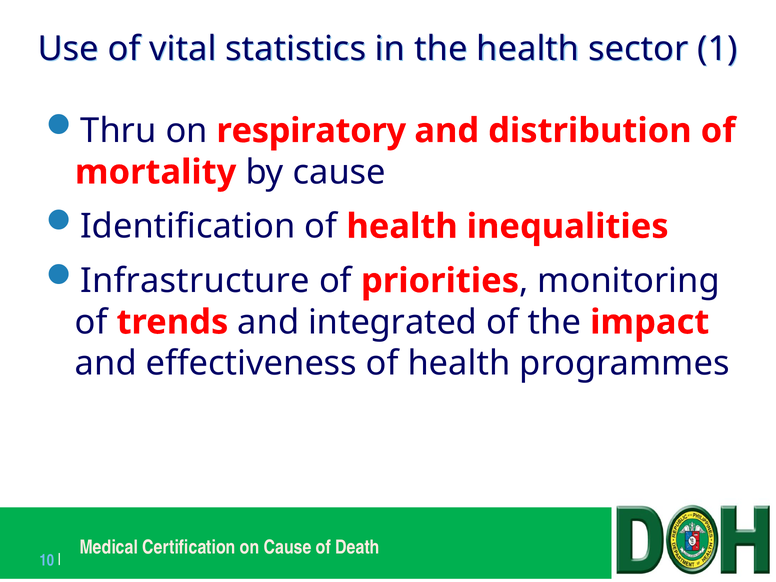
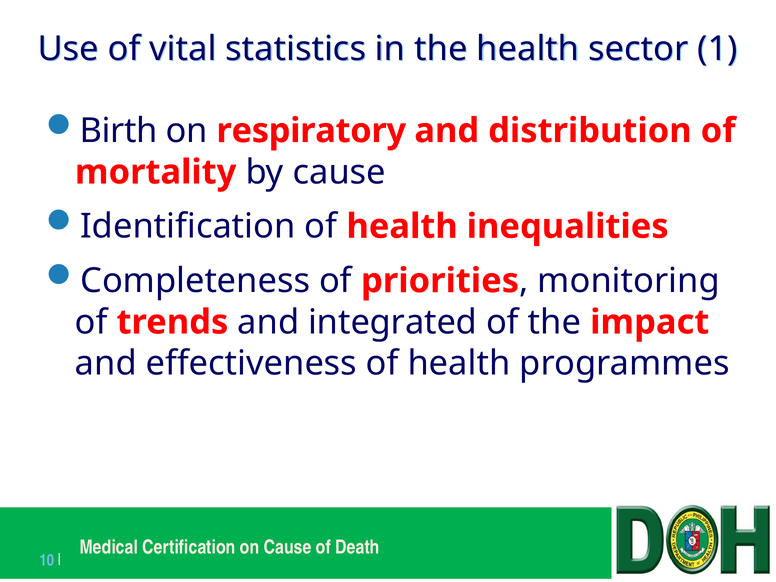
Thru: Thru -> Birth (119, 131)
Infrastructure: Infrastructure -> Completeness (195, 281)
